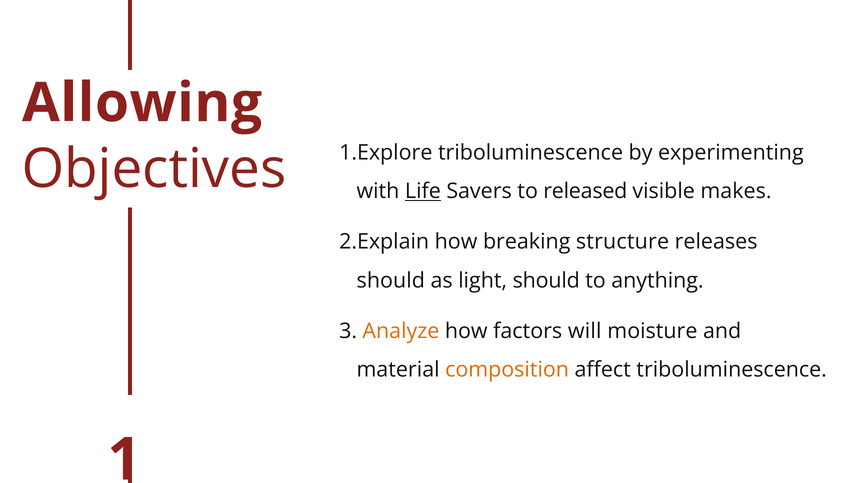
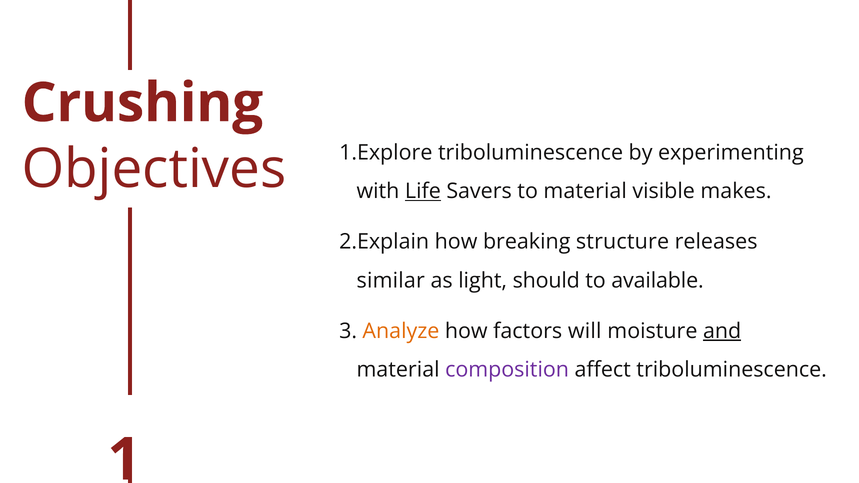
Allowing: Allowing -> Crushing (142, 103)
to released: released -> material (585, 191)
should: should -> similar (391, 281)
anything: anything -> available (658, 281)
and underline: none -> present (722, 331)
composition colour: orange -> purple (507, 370)
